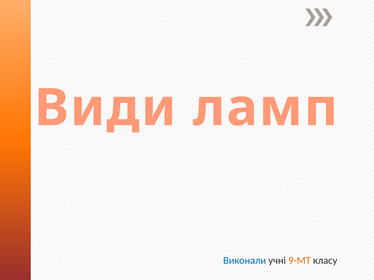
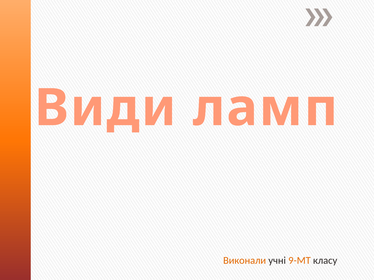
Виконали colour: blue -> orange (245, 261)
